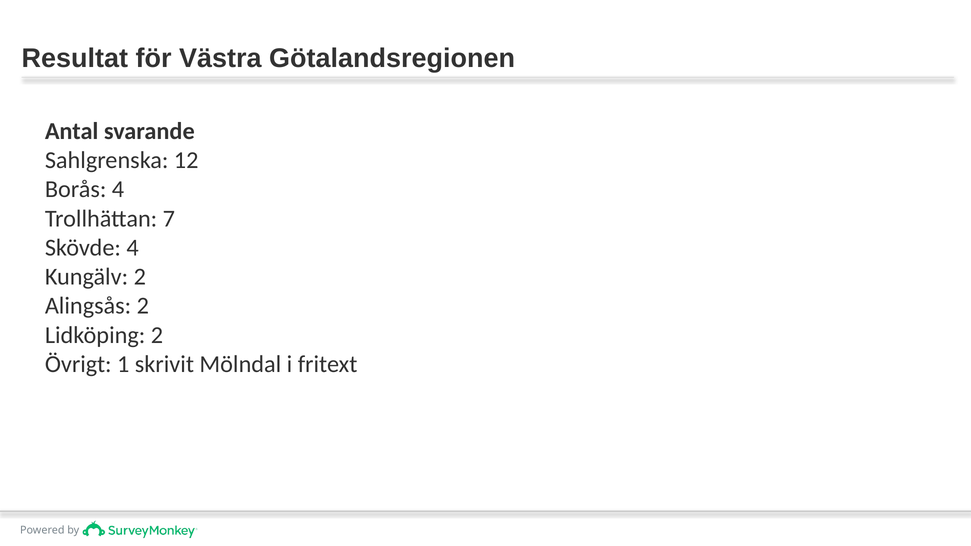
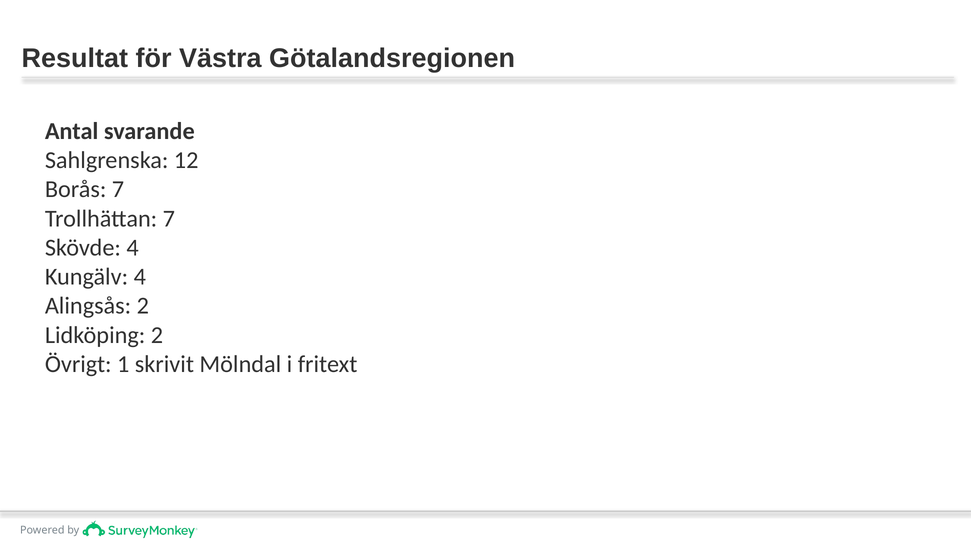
Borås 4: 4 -> 7 (118, 190)
Kungälv 2: 2 -> 4 (140, 277)
